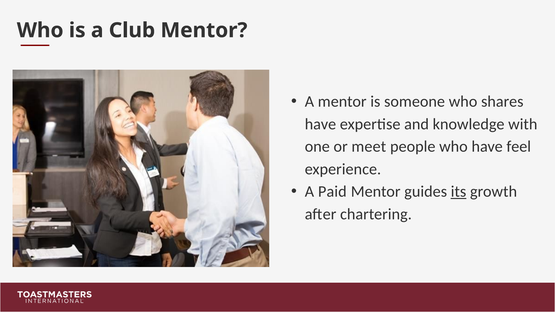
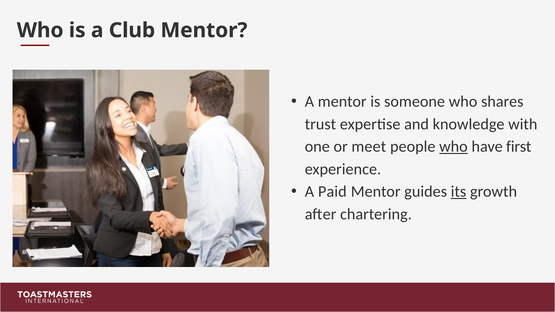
have: have -> trust (320, 124)
who underline: none -> present (453, 147)
feel: feel -> first (519, 147)
